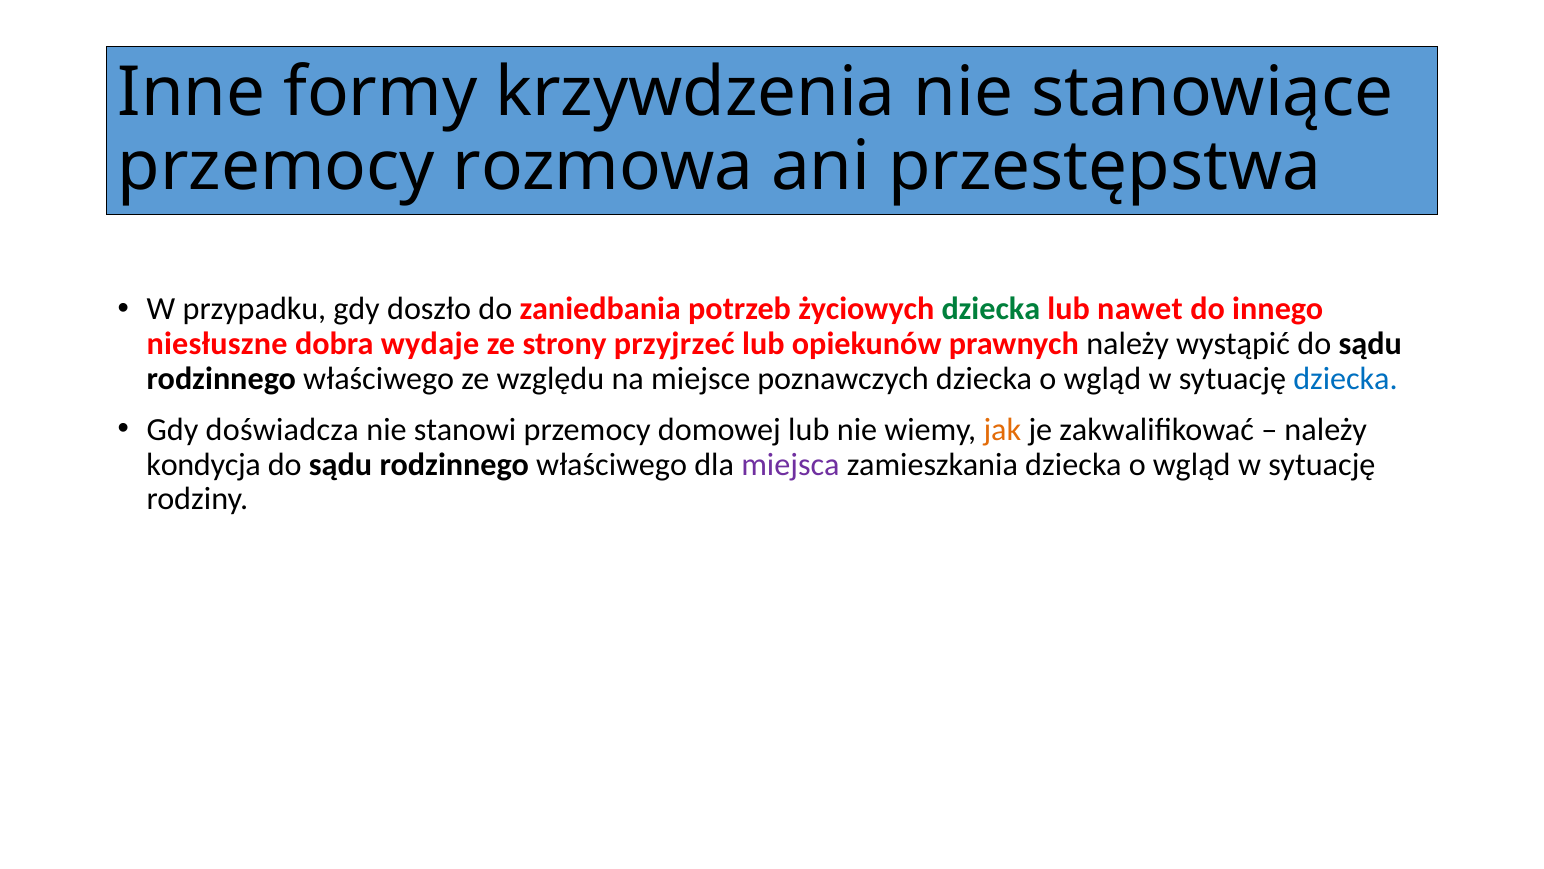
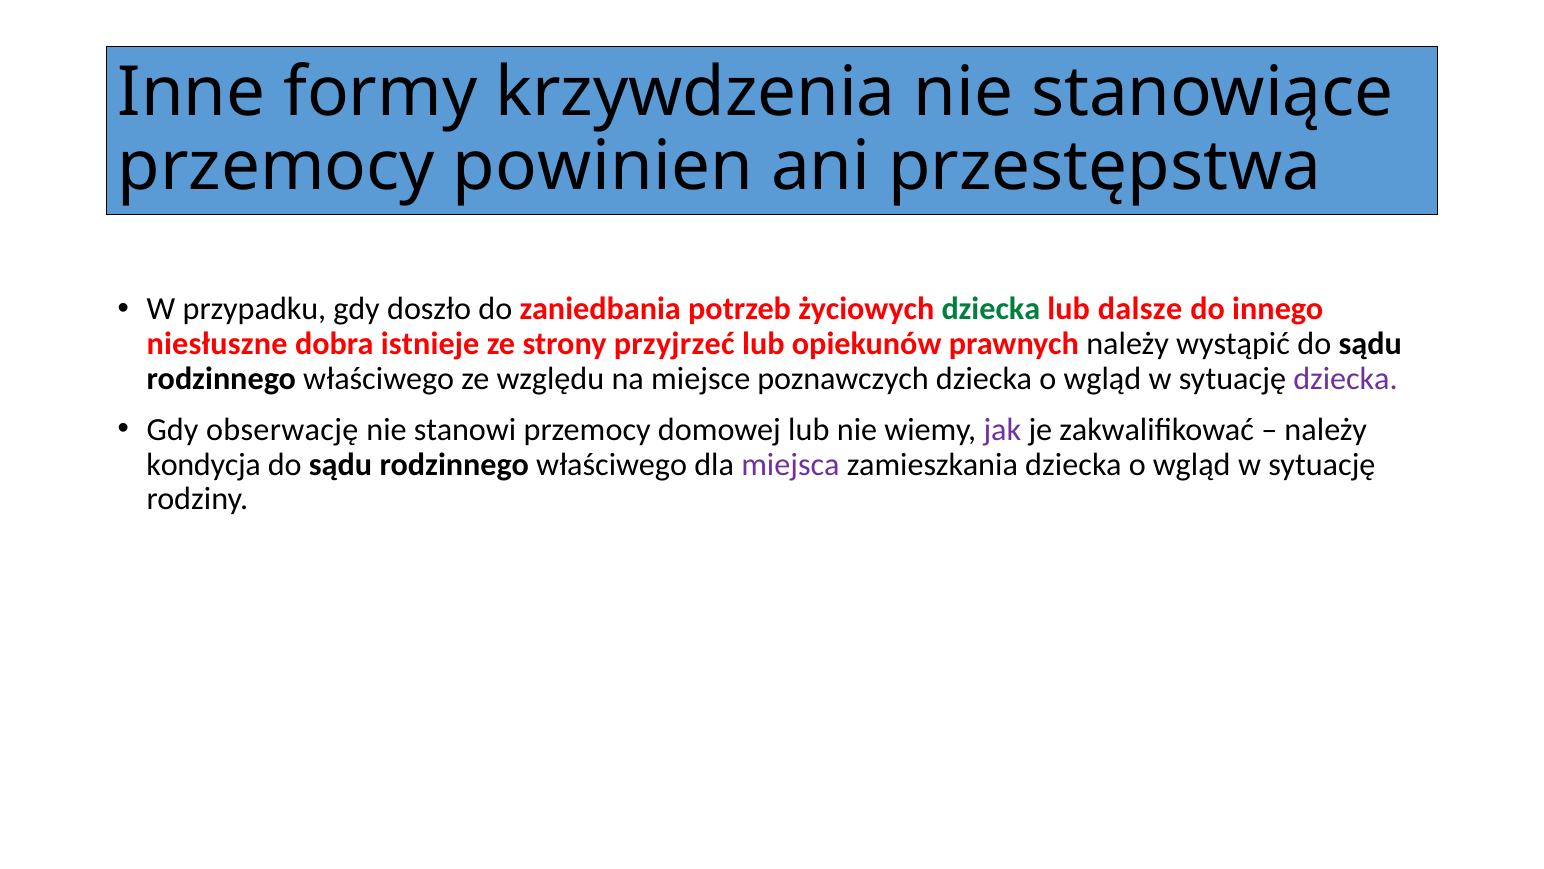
rozmowa: rozmowa -> powinien (603, 167)
nawet: nawet -> dalsze (1140, 309)
wydaje: wydaje -> istnieje (430, 344)
dziecka colour: blue -> purple (1346, 379)
doświadcza: doświadcza -> obserwację (282, 429)
jak colour: orange -> purple (1002, 429)
